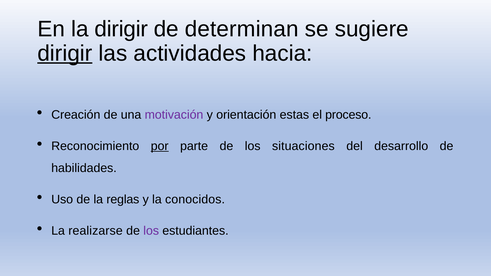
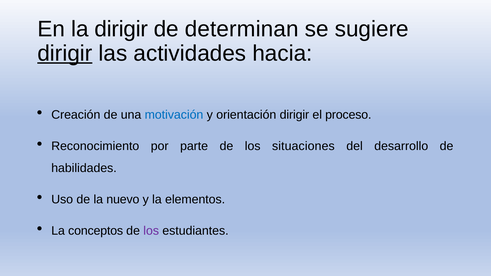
motivación colour: purple -> blue (174, 115)
orientación estas: estas -> dirigir (294, 115)
por underline: present -> none (160, 146)
reglas: reglas -> nuevo (123, 200)
conocidos: conocidos -> elementos (195, 200)
realizarse: realizarse -> conceptos (96, 231)
